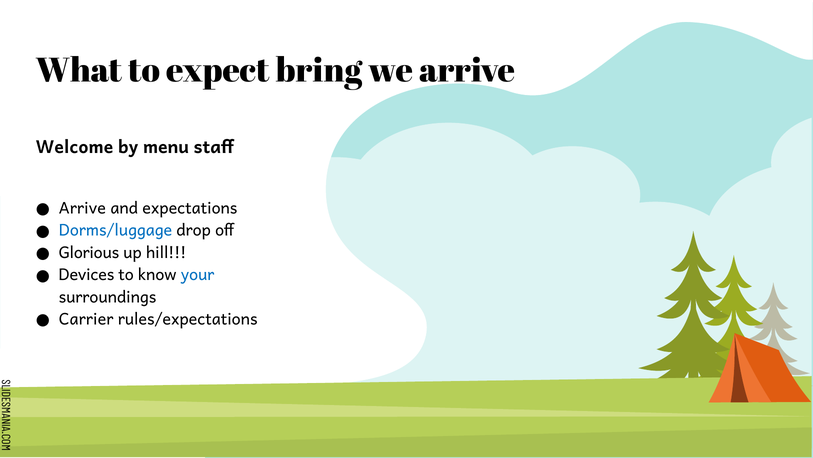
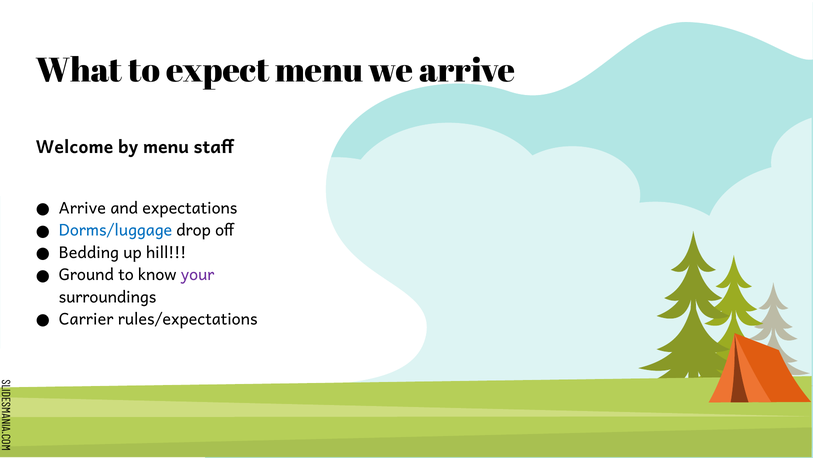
expect bring: bring -> menu (319, 70)
Glorious: Glorious -> Bedding (89, 252)
Devices: Devices -> Ground (86, 275)
your colour: blue -> purple (198, 275)
